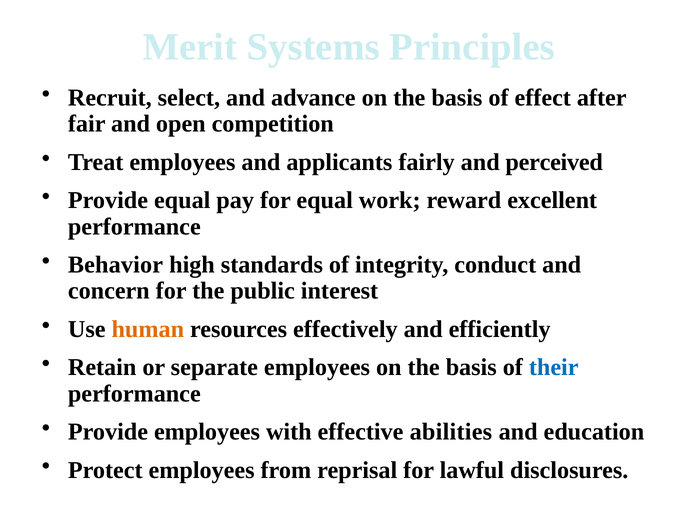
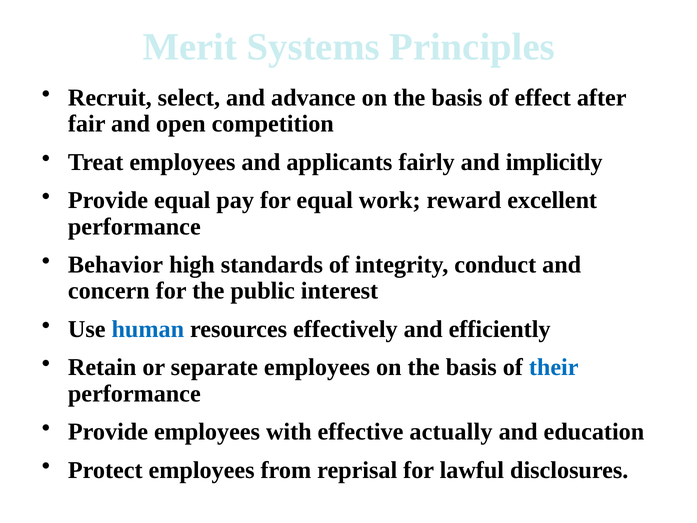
perceived: perceived -> implicitly (554, 162)
human colour: orange -> blue (148, 329)
abilities: abilities -> actually (451, 432)
